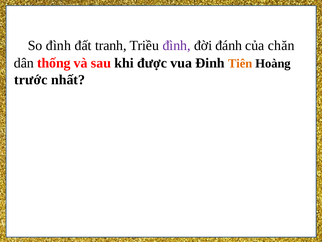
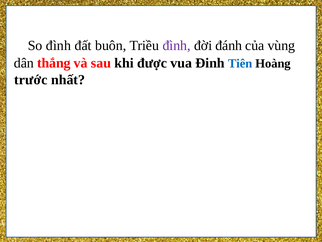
tranh: tranh -> buôn (111, 46)
chăn: chăn -> vùng (281, 46)
thống: thống -> thắng (54, 63)
Tiên colour: orange -> blue (240, 63)
